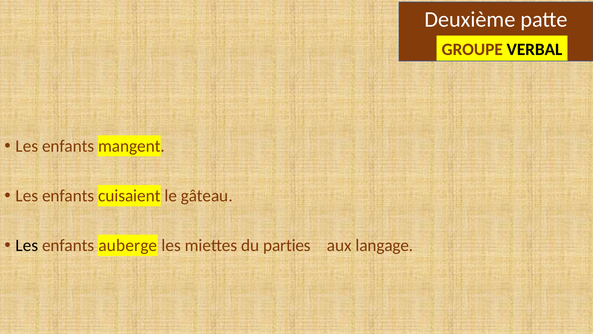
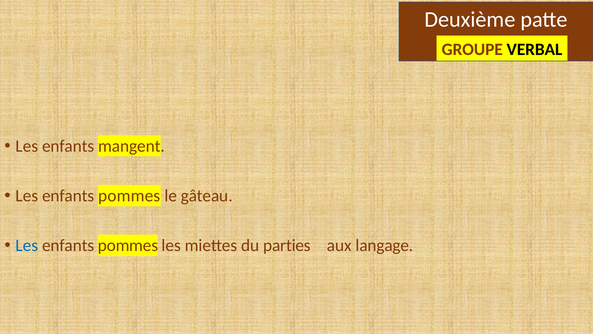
cuisaient: cuisaient -> pommes (129, 196)
Les colour: black -> blue (27, 245)
auberge: auberge -> pommes (128, 245)
